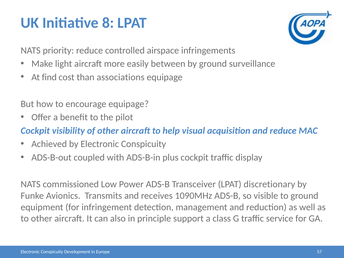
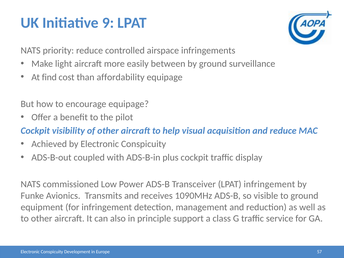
8: 8 -> 9 (108, 23)
associations: associations -> affordability (121, 77)
LPAT discretionary: discretionary -> infringement (269, 184)
